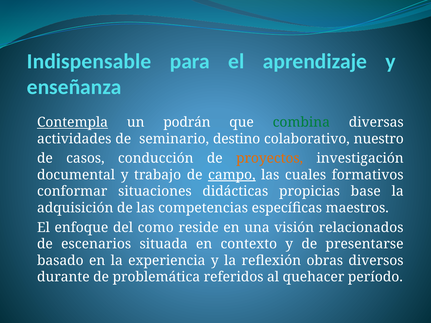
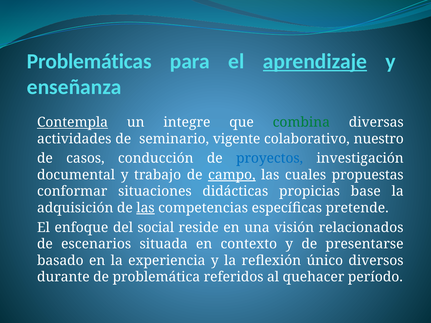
Indispensable: Indispensable -> Problemáticas (89, 61)
aprendizaje underline: none -> present (315, 61)
podrán: podrán -> integre (187, 122)
destino: destino -> vigente (237, 139)
proyectos colour: orange -> blue (270, 159)
formativos: formativos -> propuestas (368, 175)
las underline: none -> present (146, 208)
maestros: maestros -> pretende (357, 208)
como: como -> social (156, 228)
obras: obras -> único (325, 261)
